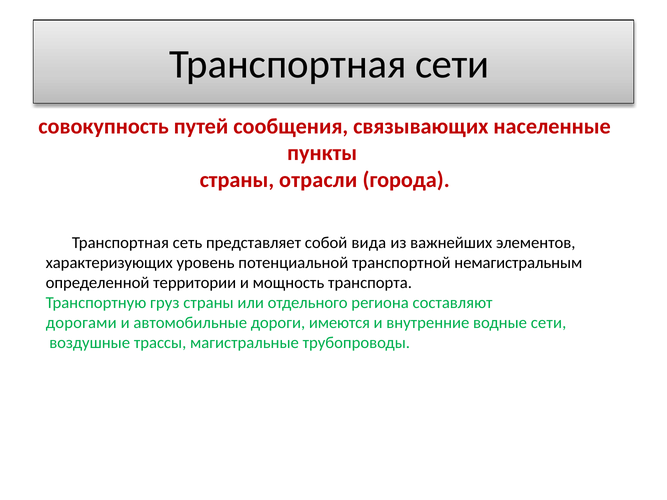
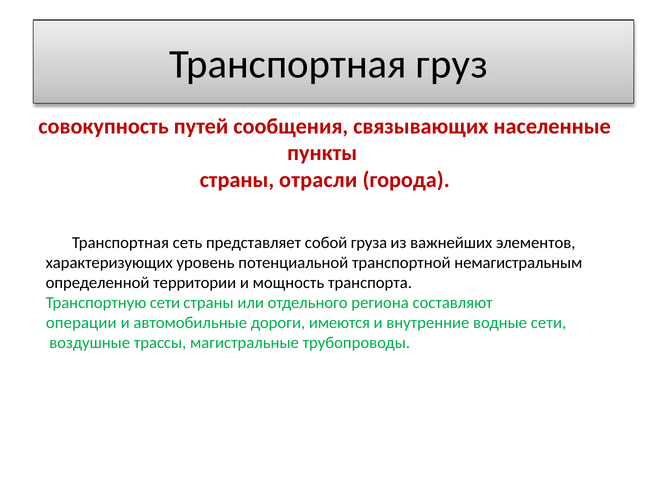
Транспортная сети: сети -> груз (452, 65)
вида: вида -> груза (369, 243)
Транспортную груз: груз -> сети (165, 303)
дорогами: дорогами -> операции (81, 323)
